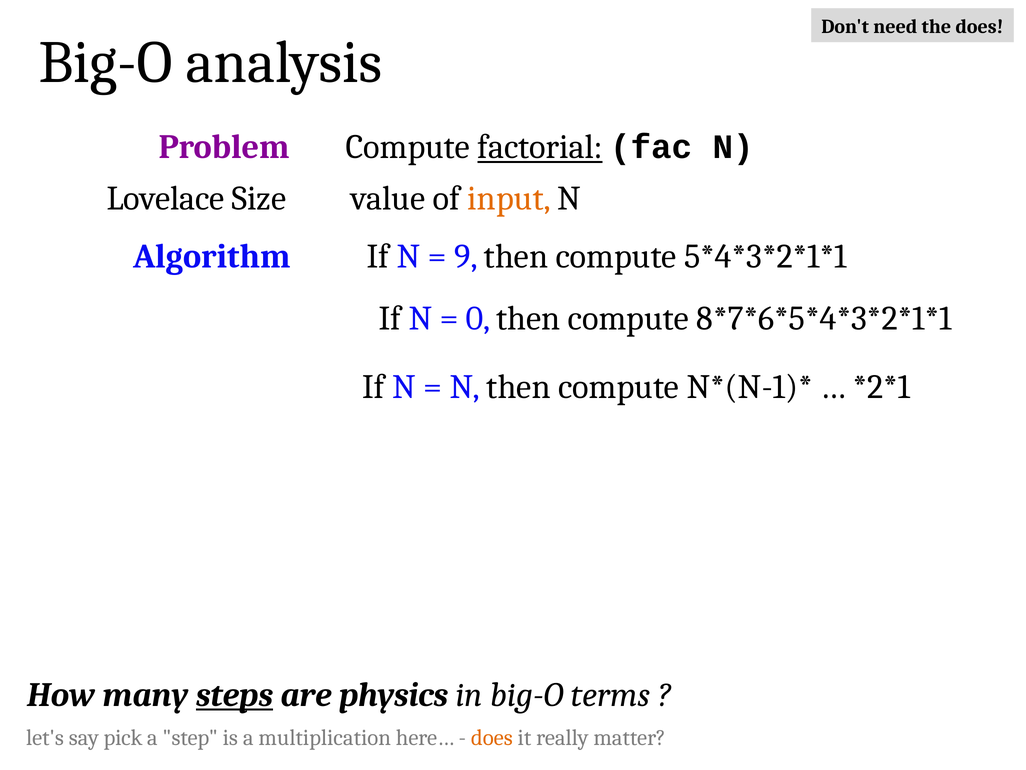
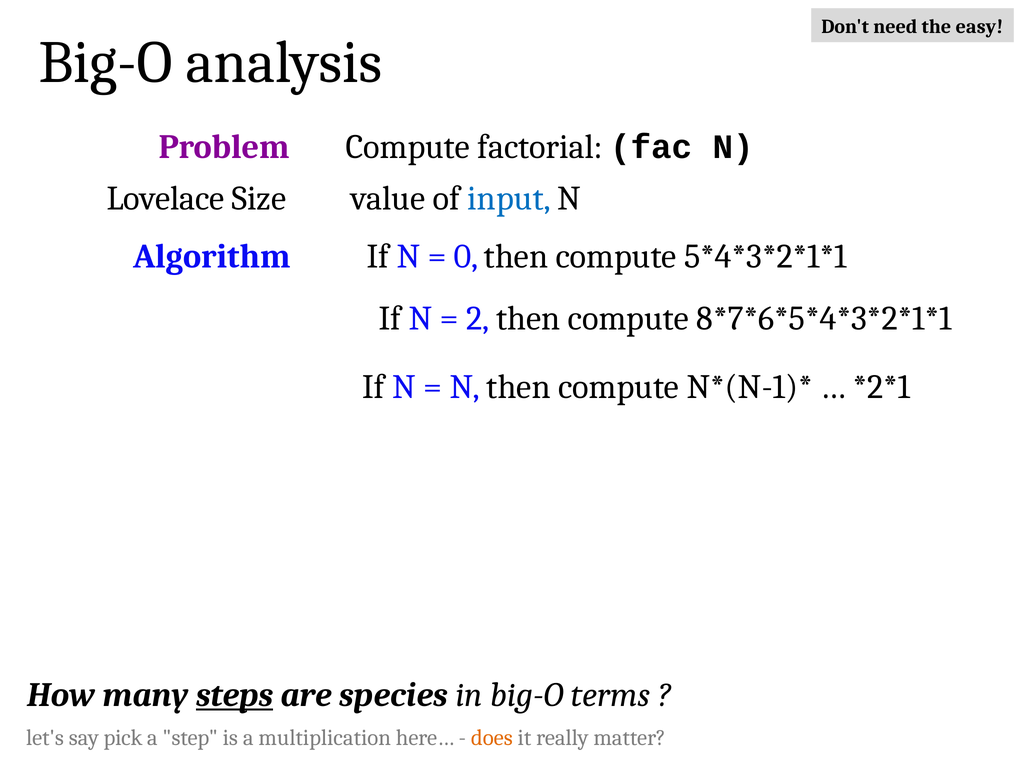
the does: does -> easy (979, 27)
factorial underline: present -> none (540, 147)
input colour: orange -> blue (509, 198)
9: 9 -> 0 (466, 256)
0: 0 -> 2 (478, 318)
physics: physics -> species (394, 694)
